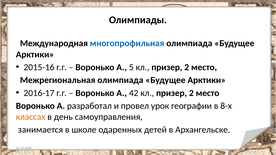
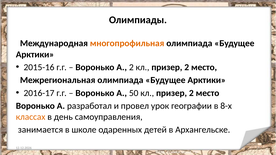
многопрофильная colour: blue -> orange (127, 43)
А 5: 5 -> 2 (131, 67)
42: 42 -> 50 (134, 93)
